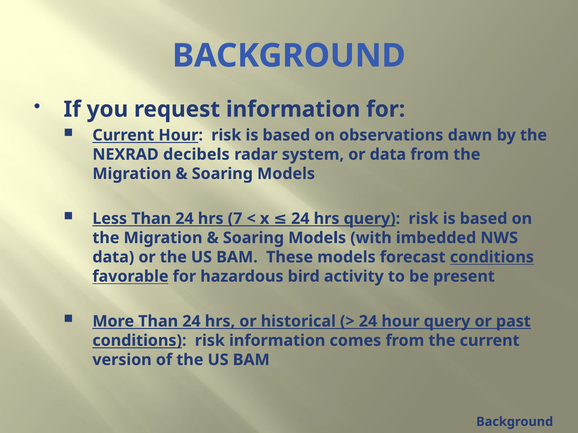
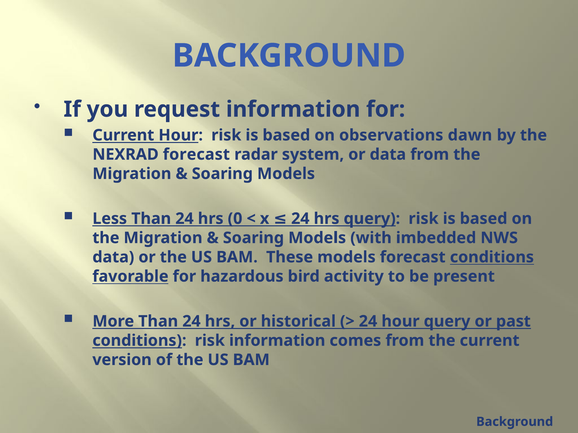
NEXRAD decibels: decibels -> forecast (196, 155)
7: 7 -> 0 (235, 219)
